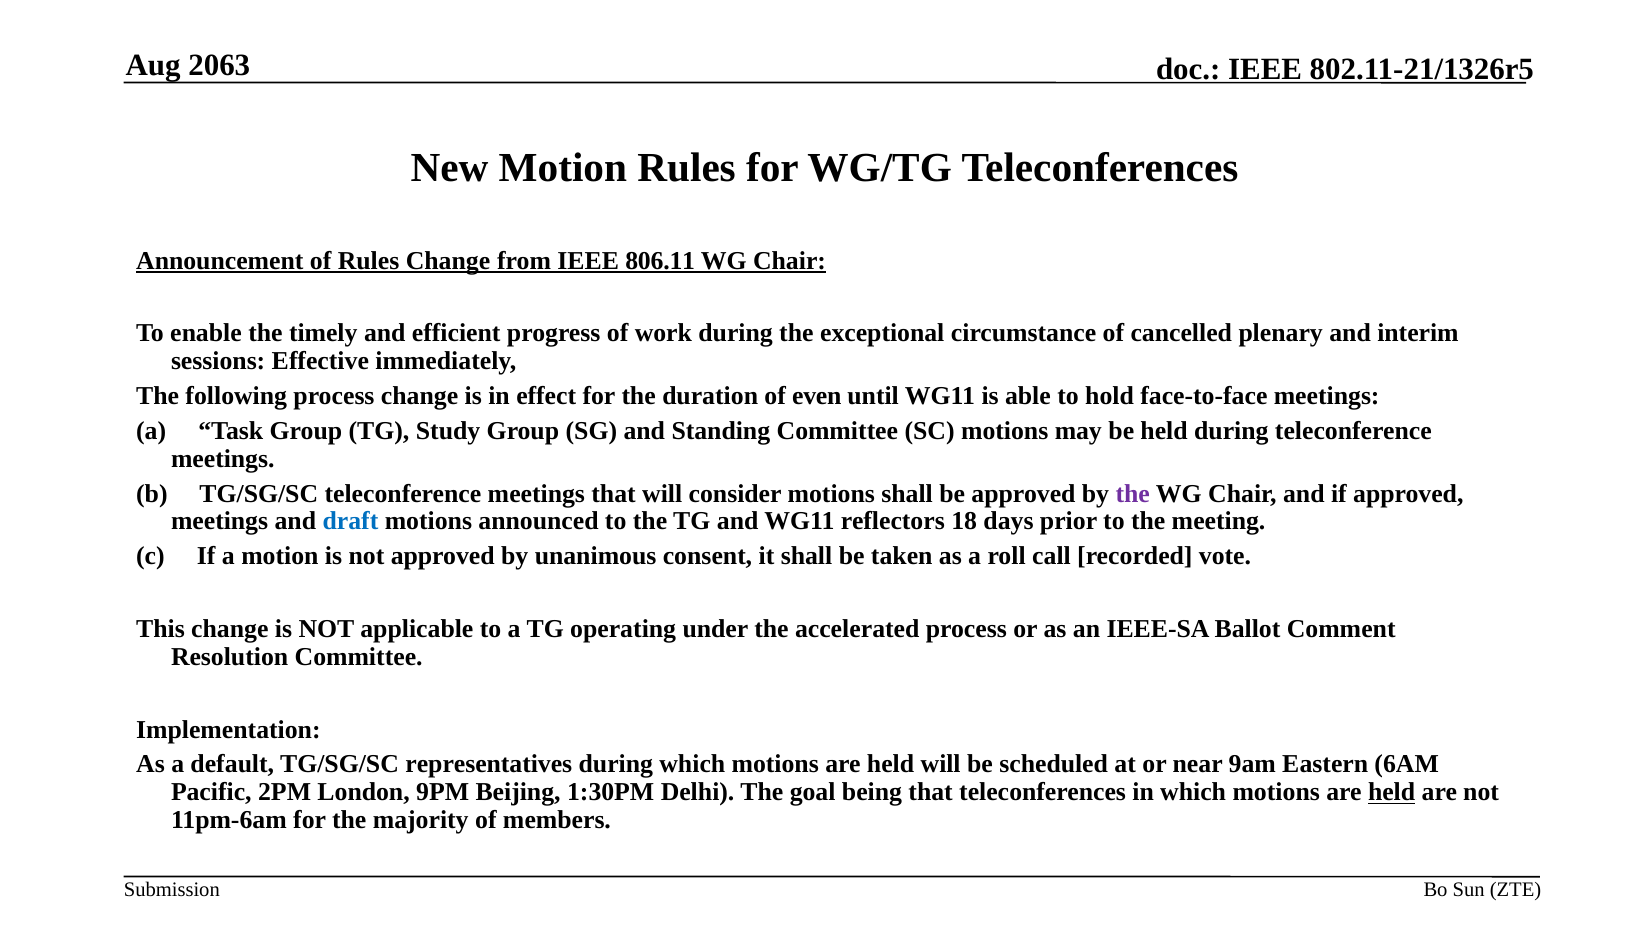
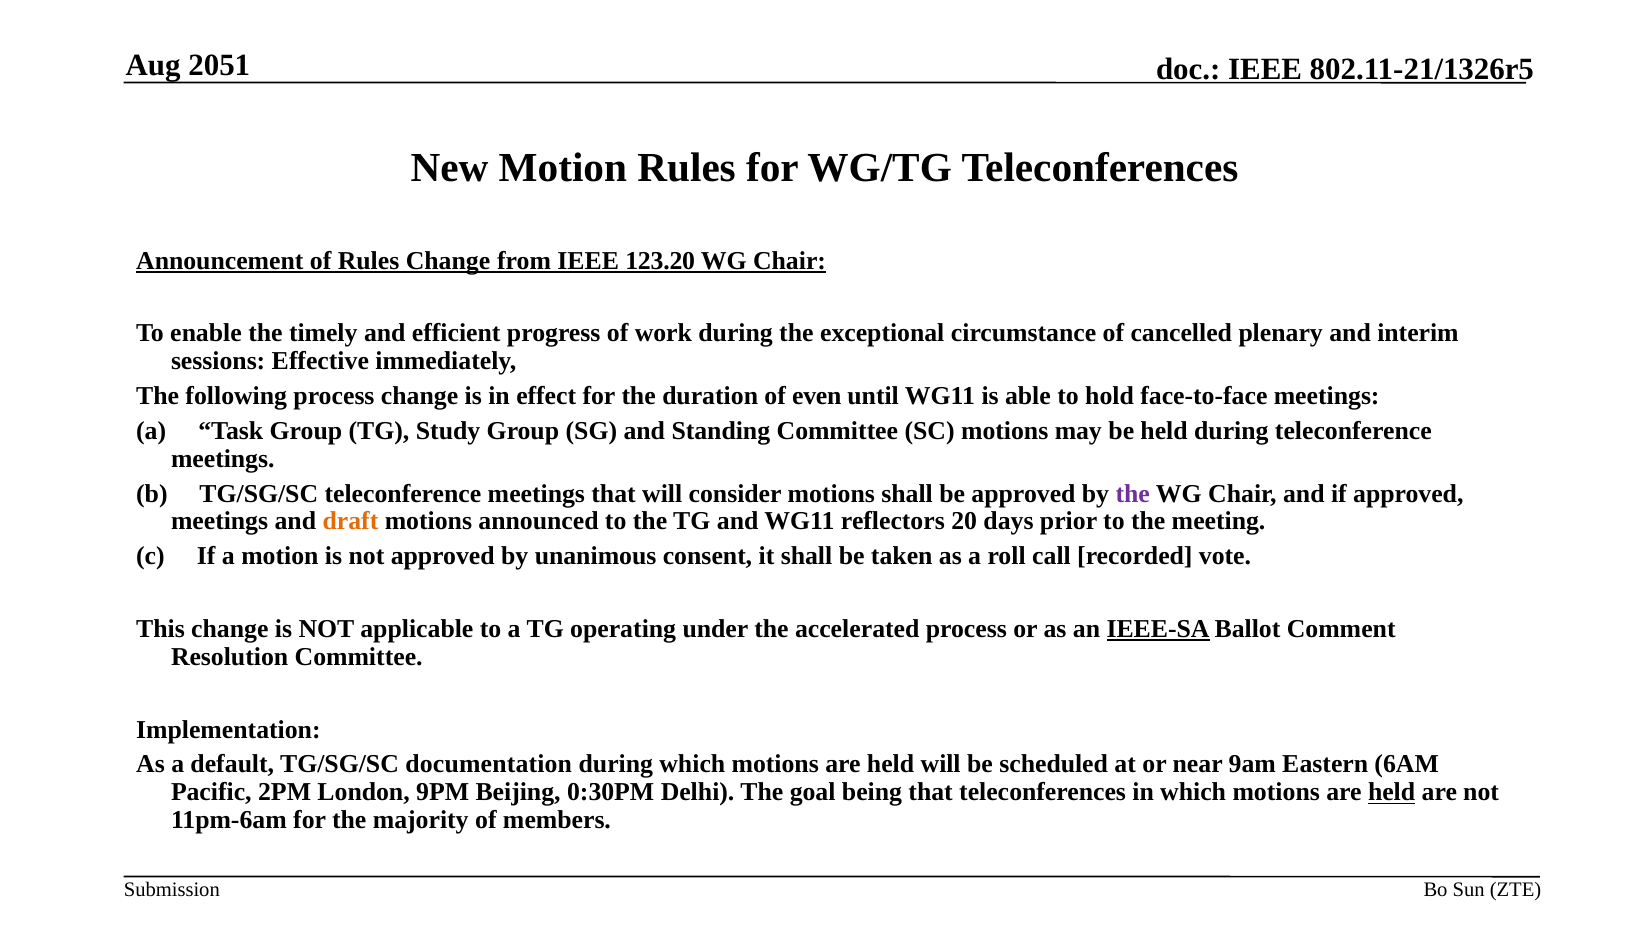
2063: 2063 -> 2051 (219, 66)
806.11: 806.11 -> 123.20 (660, 261)
draft colour: blue -> orange (350, 521)
18: 18 -> 20 (964, 521)
IEEE-SA underline: none -> present (1158, 629)
representatives: representatives -> documentation (489, 764)
1:30PM: 1:30PM -> 0:30PM (611, 792)
